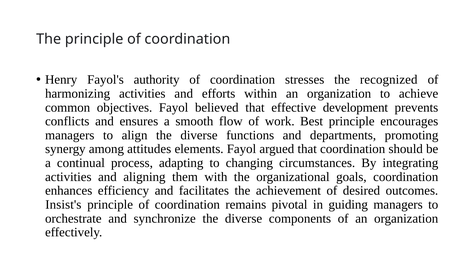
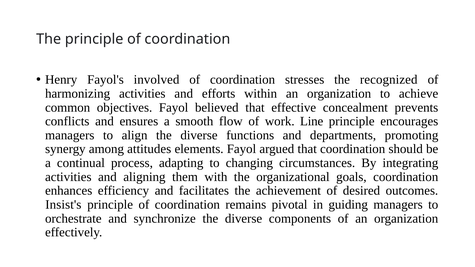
authority: authority -> involved (157, 80)
development: development -> concealment (355, 108)
Best: Best -> Line (312, 121)
